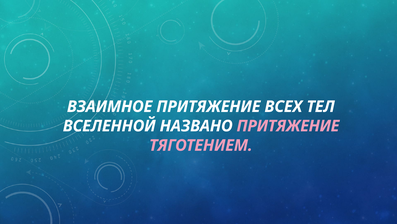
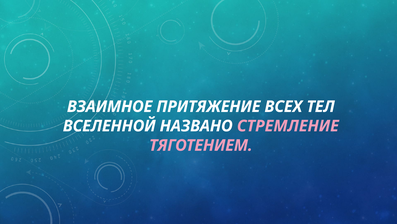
НАЗВАНО ПРИТЯЖЕНИЕ: ПРИТЯЖЕНИЕ -> СТРЕМЛЕНИЕ (288, 126)
